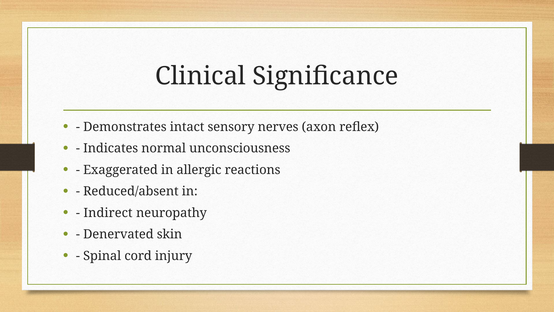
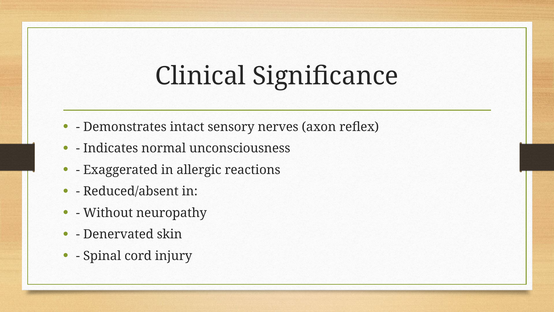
Indirect: Indirect -> Without (108, 213)
